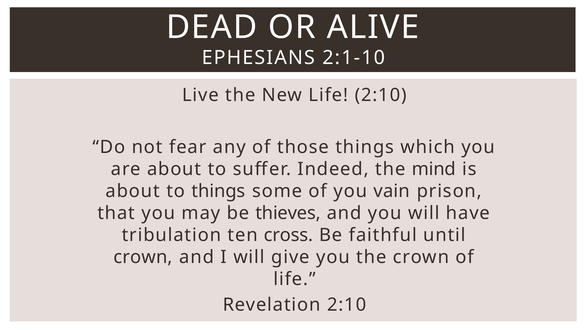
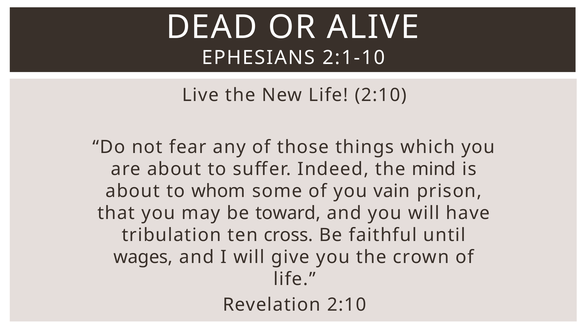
to things: things -> whom (218, 191)
thieves: thieves -> toward (288, 213)
crown: crown -> wages (143, 257)
